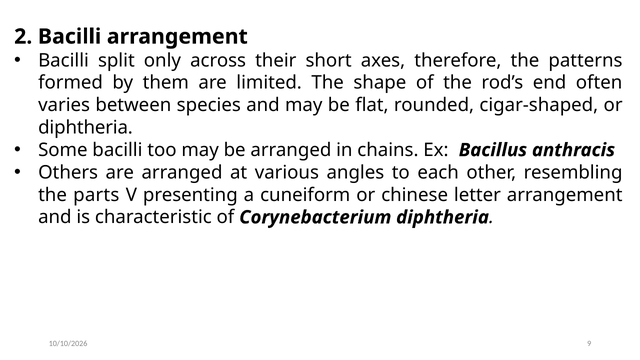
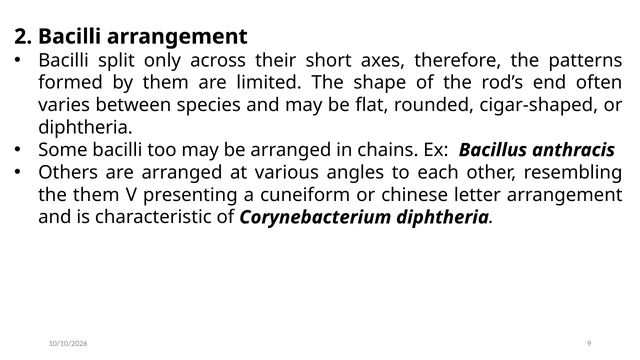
the parts: parts -> them (96, 195)
